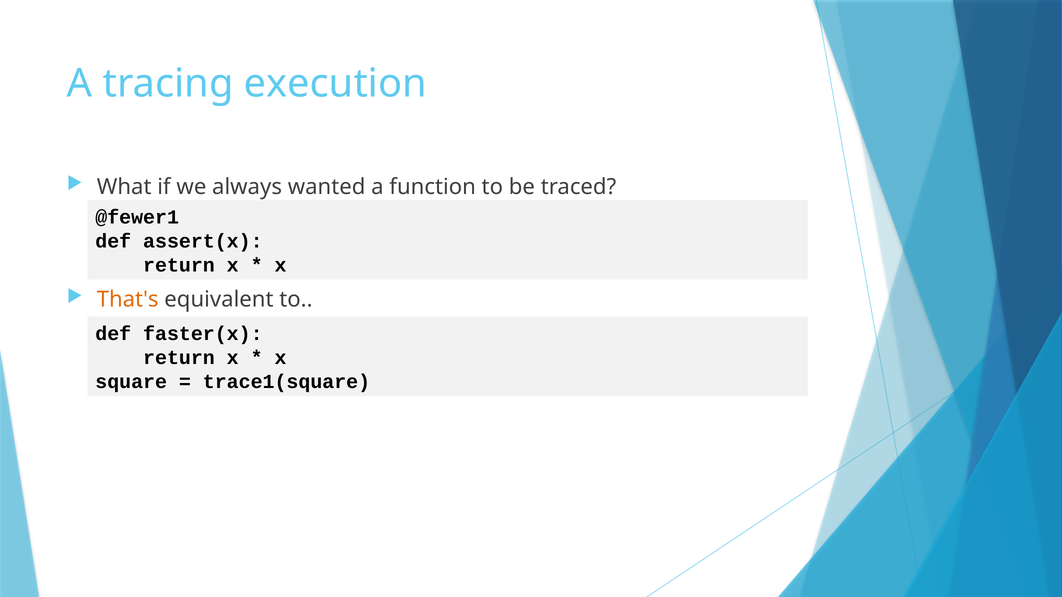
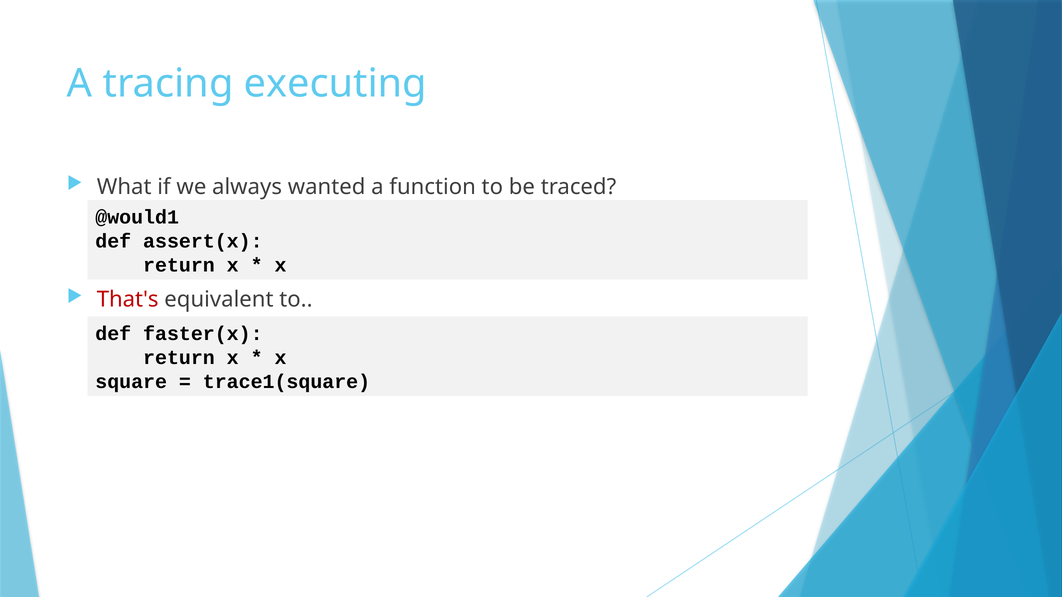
execution: execution -> executing (335, 84)
@fewer1: @fewer1 -> @would1 (137, 217)
That's colour: orange -> red (128, 300)
